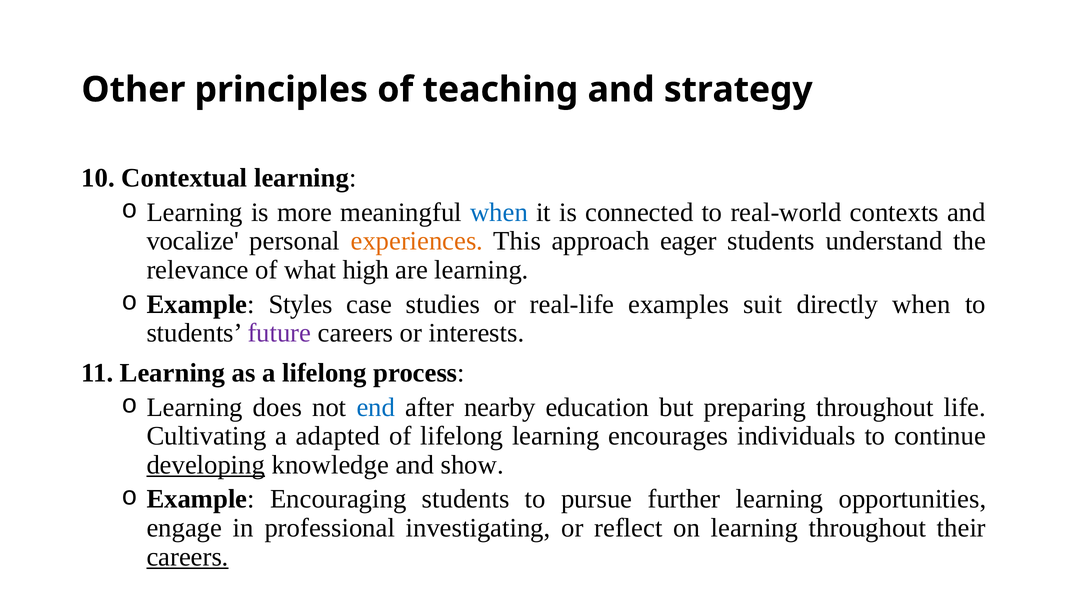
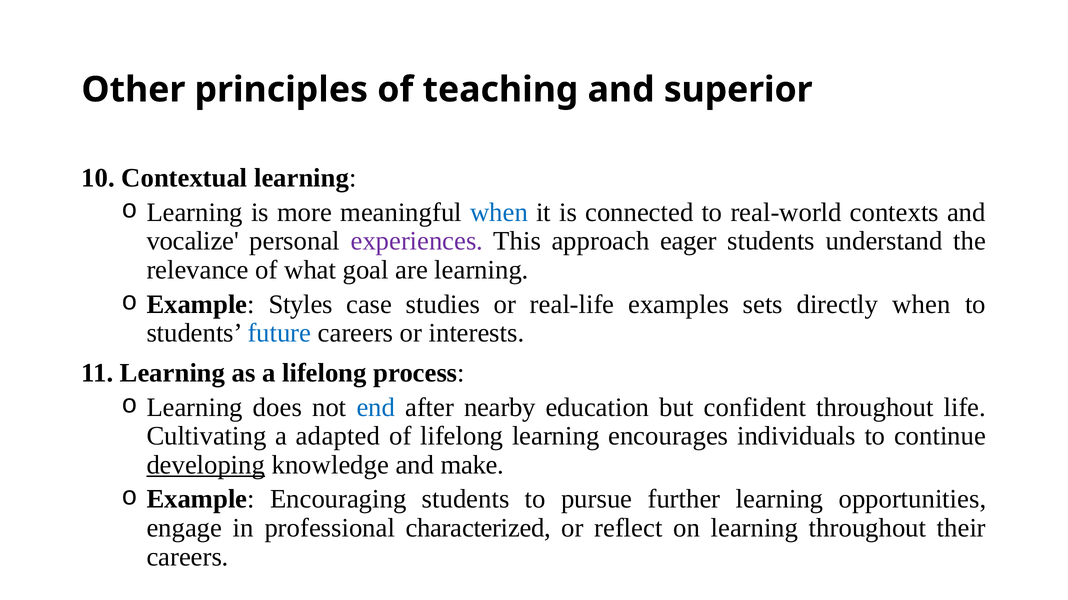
strategy: strategy -> superior (738, 90)
experiences colour: orange -> purple (417, 241)
high: high -> goal (366, 270)
suit: suit -> sets (763, 305)
future colour: purple -> blue (279, 333)
preparing: preparing -> confident (755, 408)
show: show -> make (472, 465)
investigating: investigating -> characterized (478, 529)
careers underline: present -> none (188, 557)
